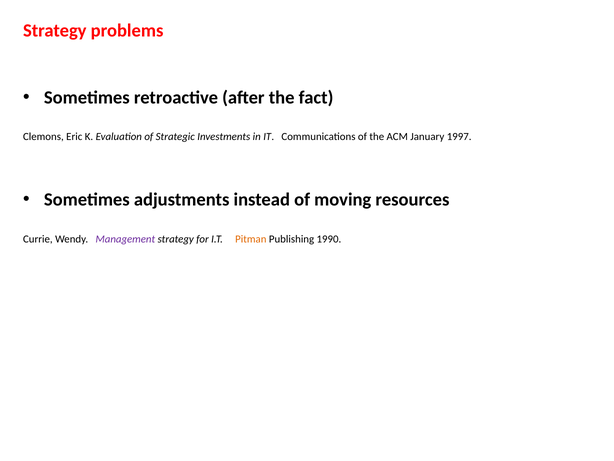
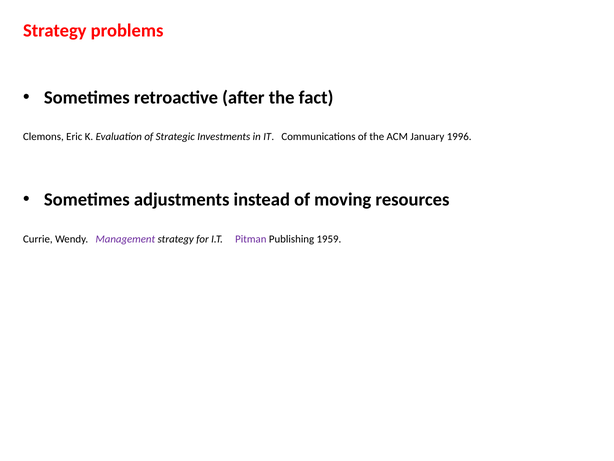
1997: 1997 -> 1996 (459, 137)
Pitman colour: orange -> purple (251, 239)
1990: 1990 -> 1959 (329, 239)
